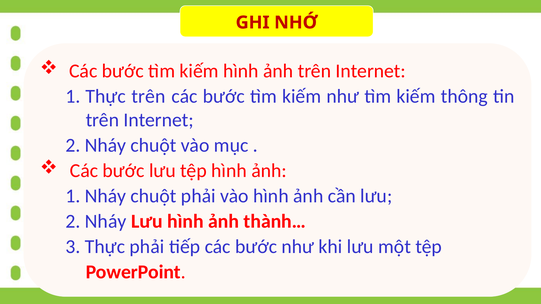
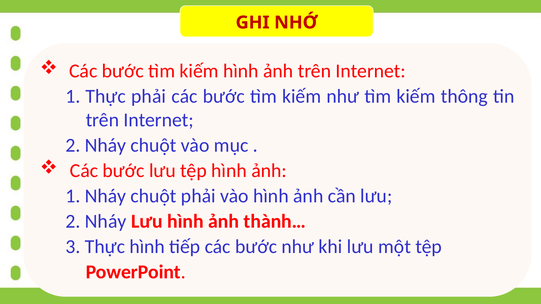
Thực trên: trên -> phải (149, 96)
Thực phải: phải -> hình (147, 247)
